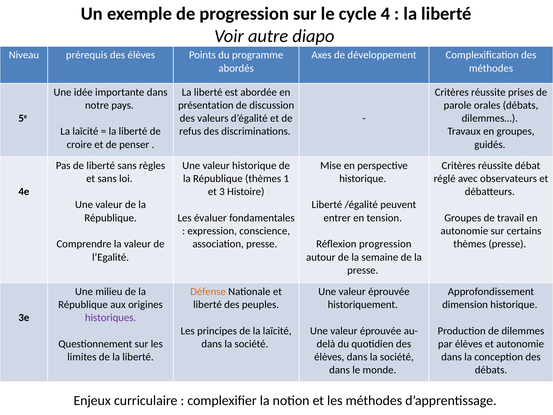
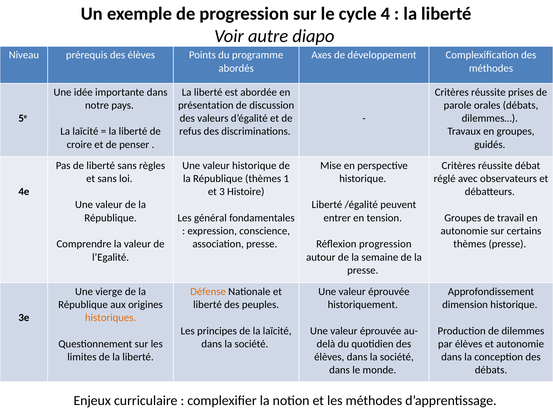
évaluer: évaluer -> général (210, 218)
milieu: milieu -> vierge (109, 291)
historiques colour: purple -> orange (111, 318)
